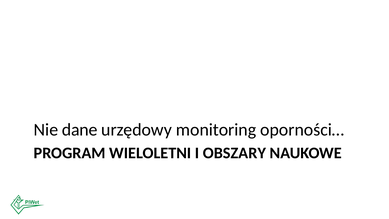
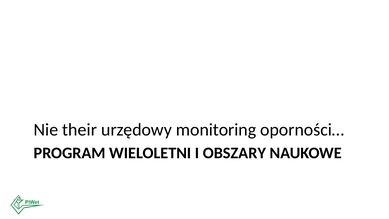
dane: dane -> their (80, 130)
